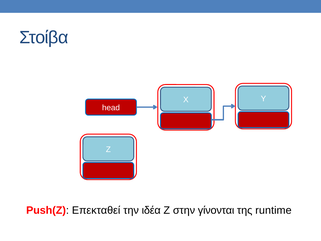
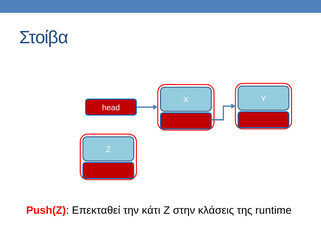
ιδέα: ιδέα -> κάτι (151, 210)
γίνονται: γίνονται -> κλάσεις (216, 210)
